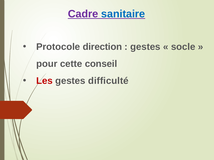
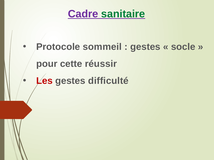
sanitaire colour: blue -> green (123, 14)
direction: direction -> sommeil (102, 47)
conseil: conseil -> réussir (101, 64)
